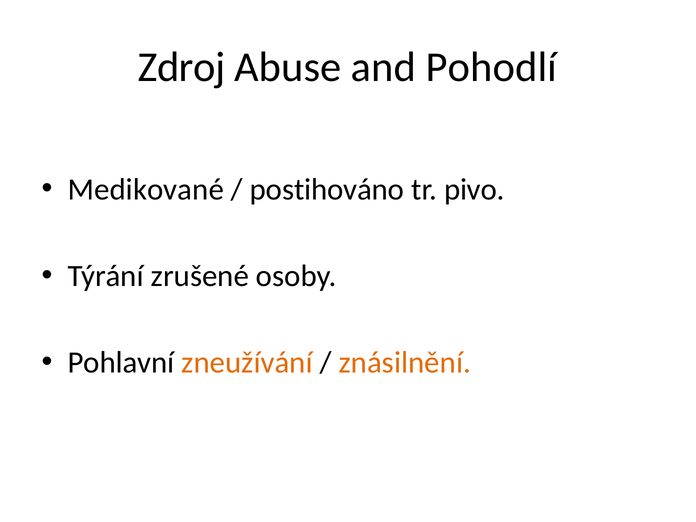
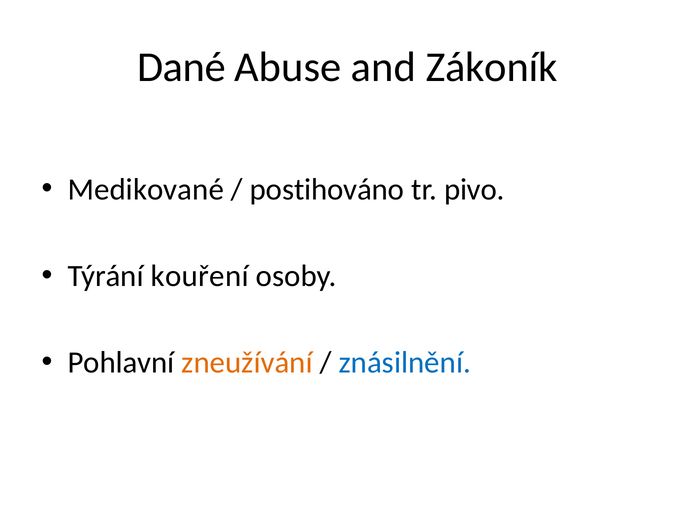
Zdroj: Zdroj -> Dané (182, 67)
Pohodlí: Pohodlí -> Zákoník (492, 67)
zrušené: zrušené -> kouření (200, 276)
znásilnění colour: orange -> blue (405, 363)
